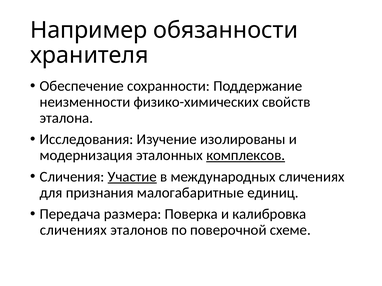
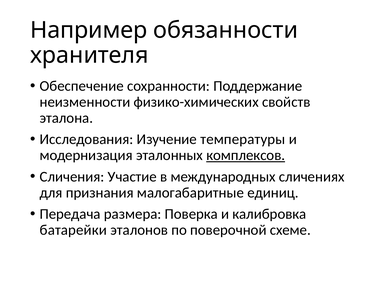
изолированы: изолированы -> температуры (243, 140)
Участие underline: present -> none (132, 177)
сличениях: сличениях -> батарейки (73, 230)
